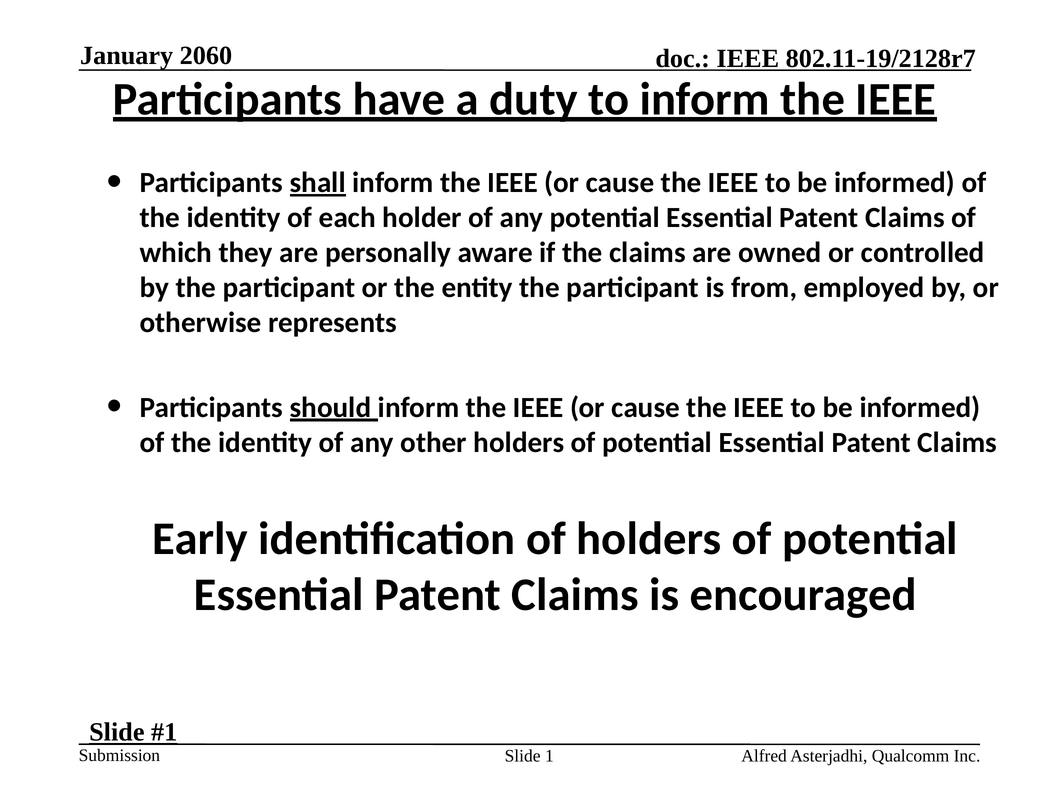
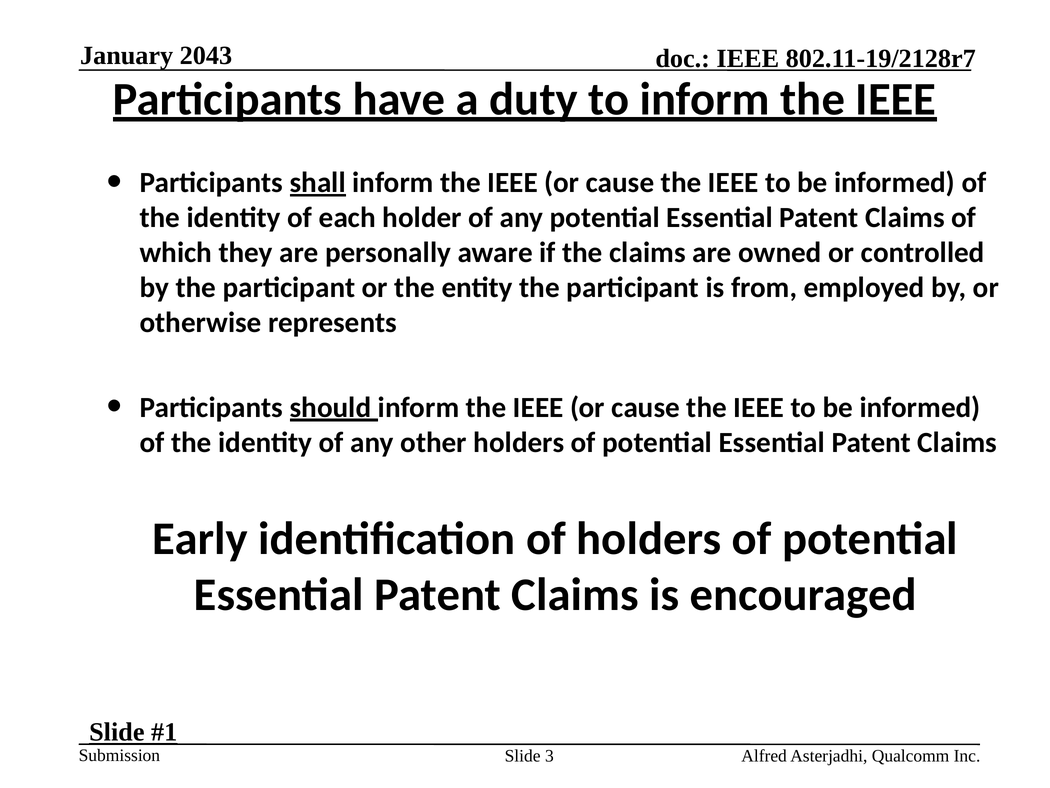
2060: 2060 -> 2043 (206, 56)
1: 1 -> 3 (549, 755)
